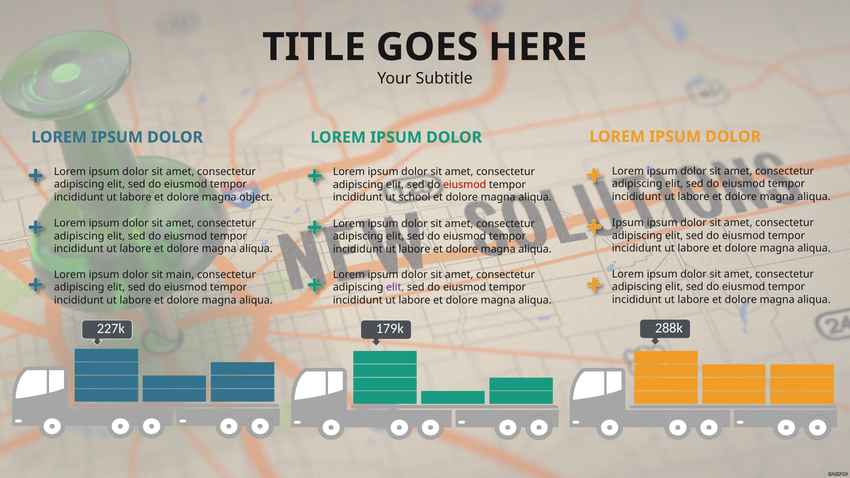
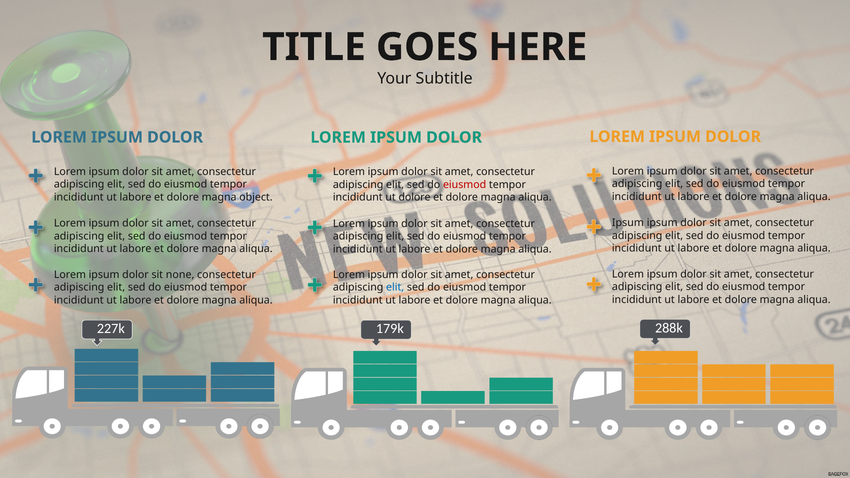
ut school: school -> dolore (415, 197)
main: main -> none (180, 275)
elit colour: purple -> blue (395, 288)
